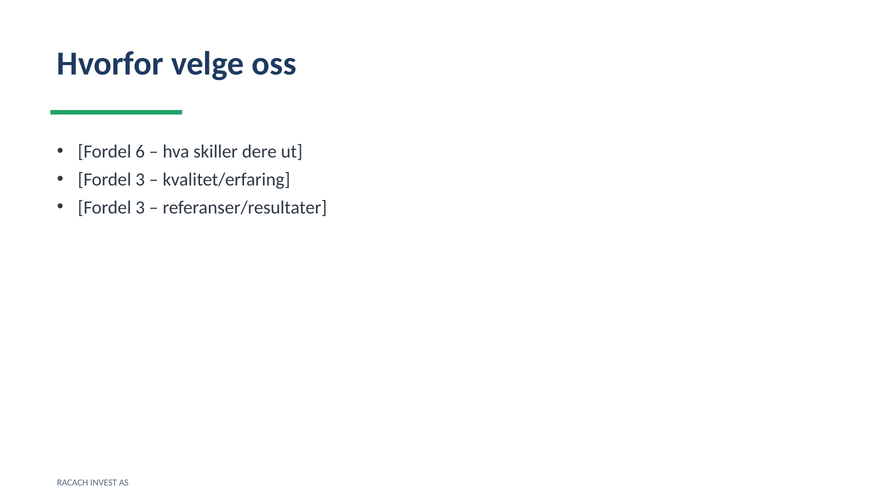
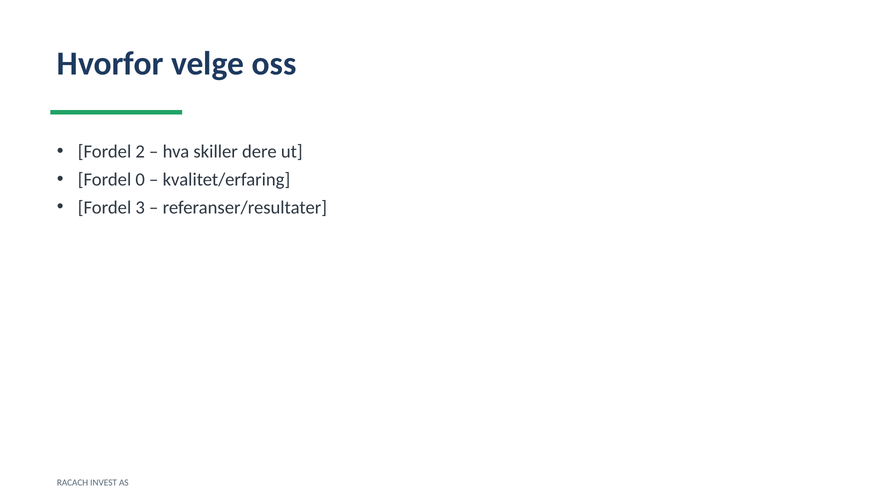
6: 6 -> 2 (140, 151)
3: 3 -> 0 (140, 179)
